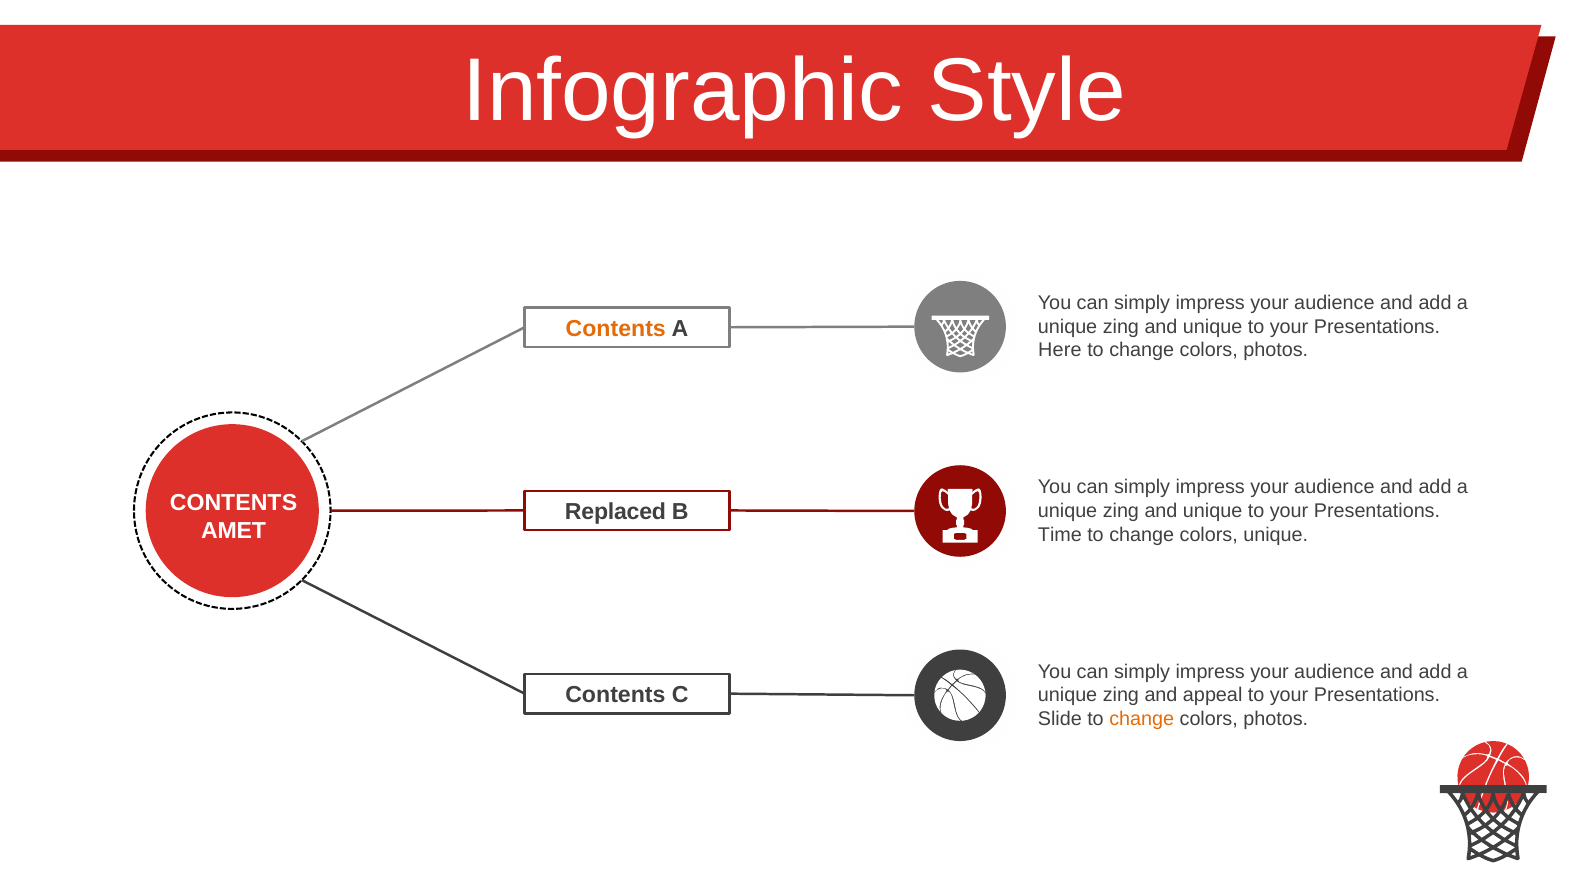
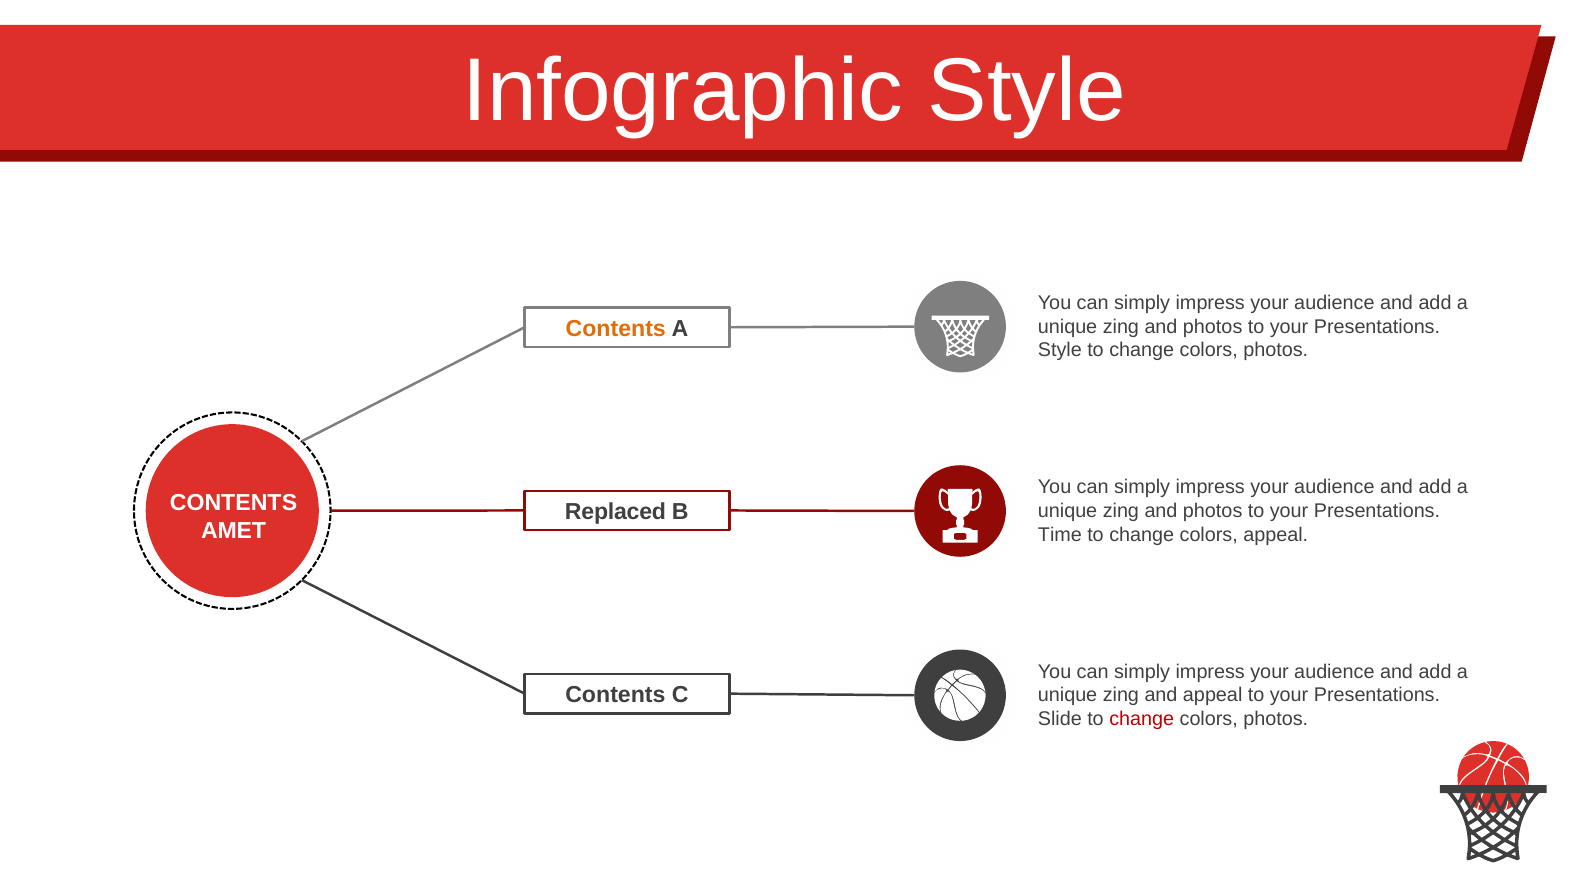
unique: unique -> photos (1213, 327)
Here: Here -> Style (1060, 351)
unique: unique -> photos (1213, 511)
colors unique: unique -> appeal (1276, 535)
change colour: orange -> red (1142, 719)
